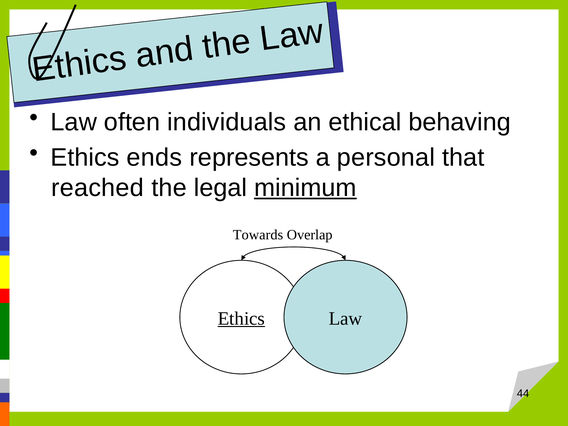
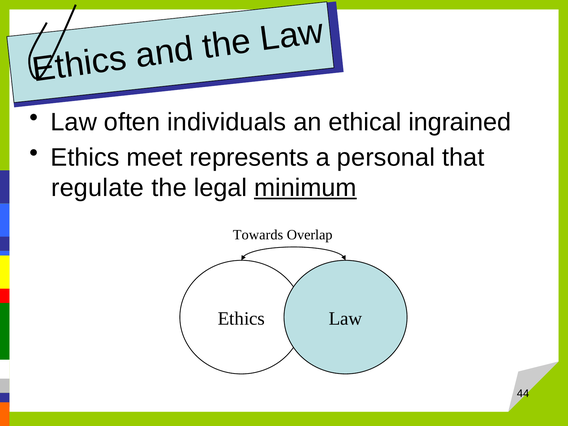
behaving: behaving -> ingrained (460, 122)
ends: ends -> meet (154, 157)
reached: reached -> regulate (98, 188)
Ethics underline: present -> none (241, 318)
